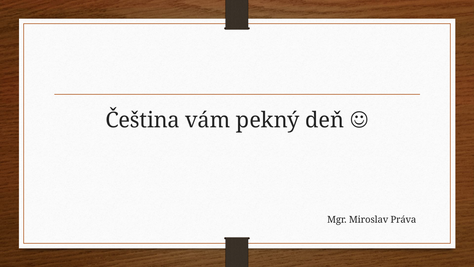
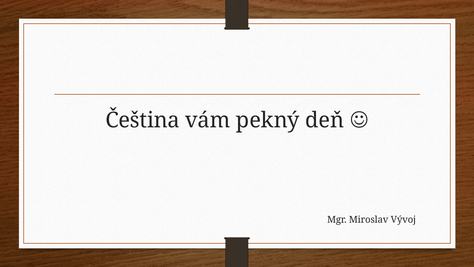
Práva: Práva -> Vývoj (403, 219)
